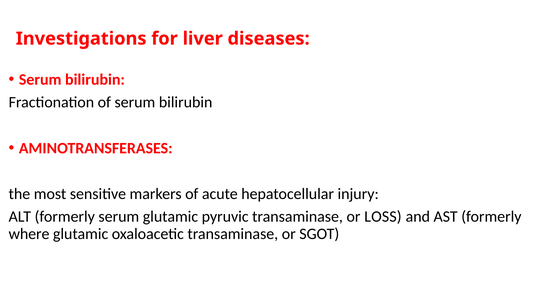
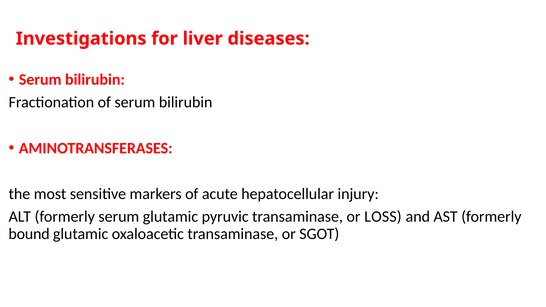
where: where -> bound (29, 234)
